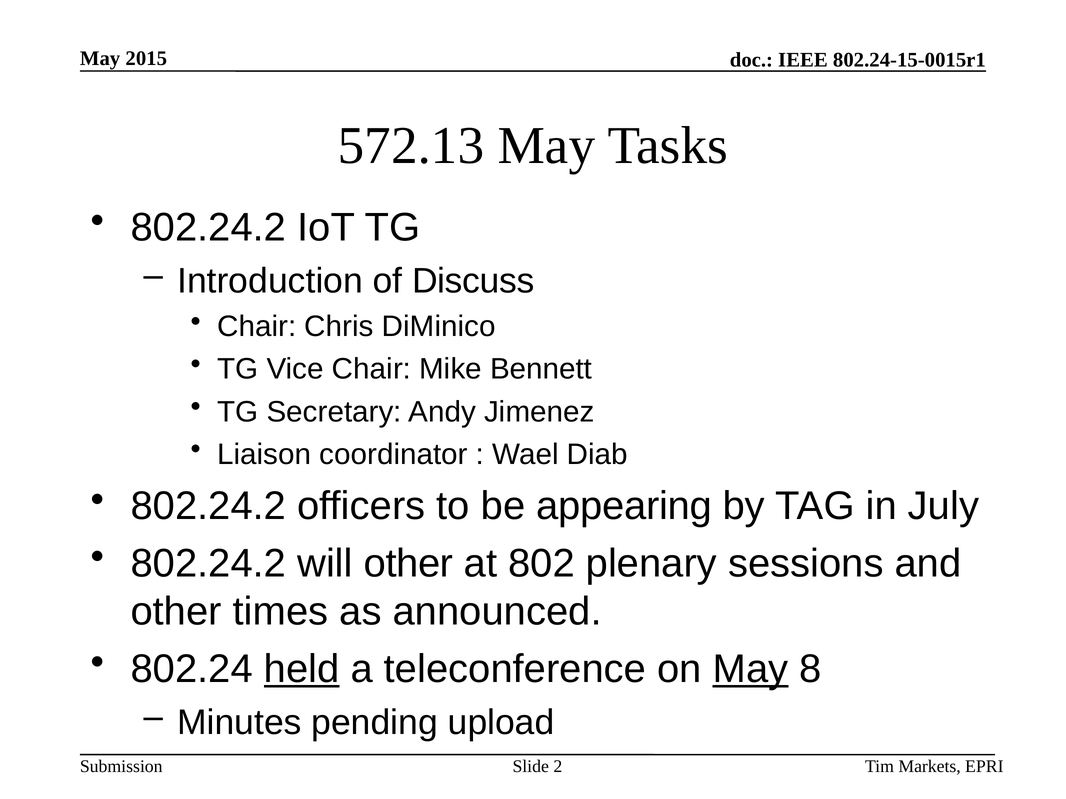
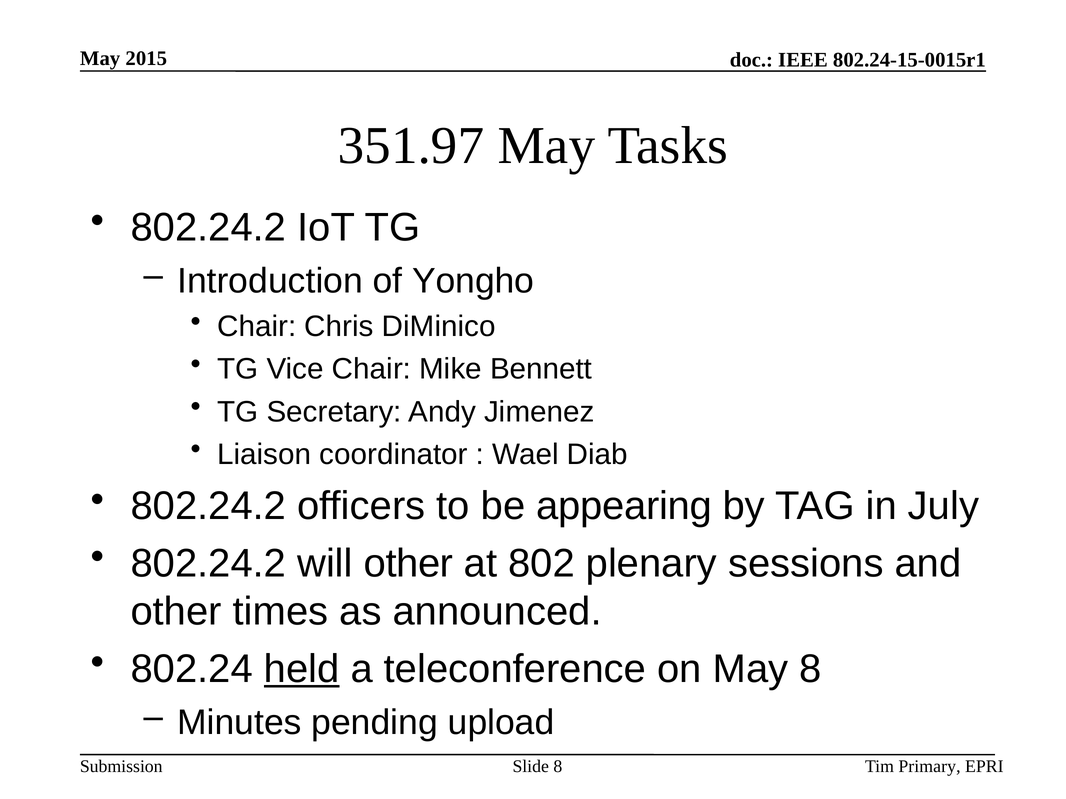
572.13: 572.13 -> 351.97 (411, 146)
Discuss: Discuss -> Yongho (473, 281)
May underline: present -> none (750, 670)
Slide 2: 2 -> 8 (558, 767)
Markets: Markets -> Primary (929, 767)
